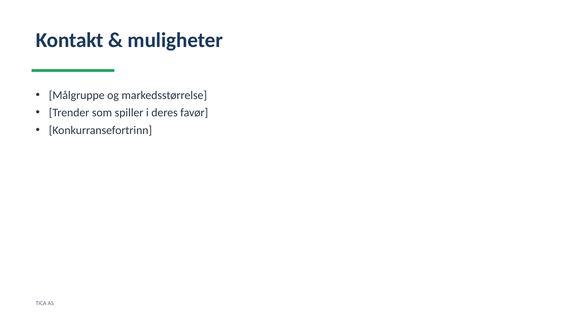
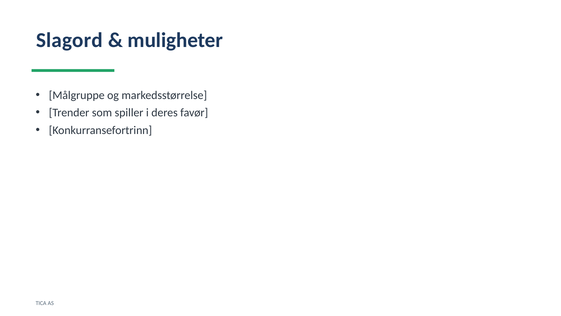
Kontakt: Kontakt -> Slagord (69, 40)
